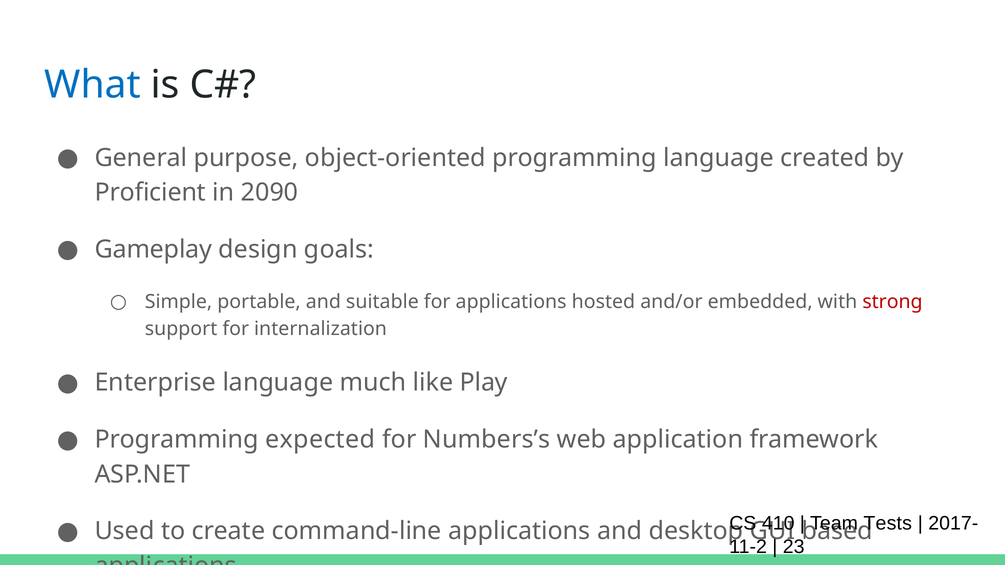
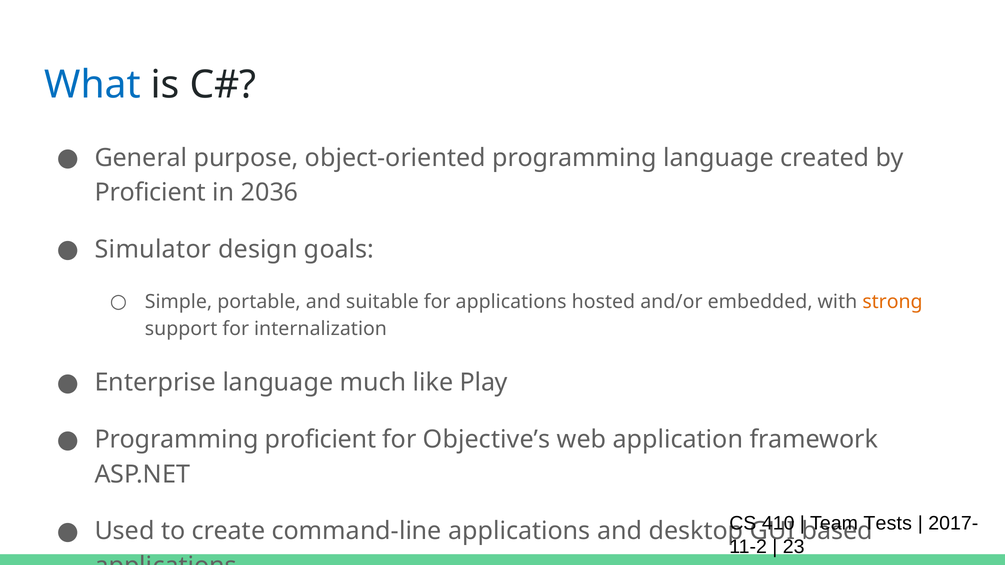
2090: 2090 -> 2036 (270, 193)
Gameplay: Gameplay -> Simulator (153, 250)
strong colour: red -> orange (893, 302)
Programming expected: expected -> proficient (321, 440)
Numbers’s: Numbers’s -> Objective’s (487, 440)
